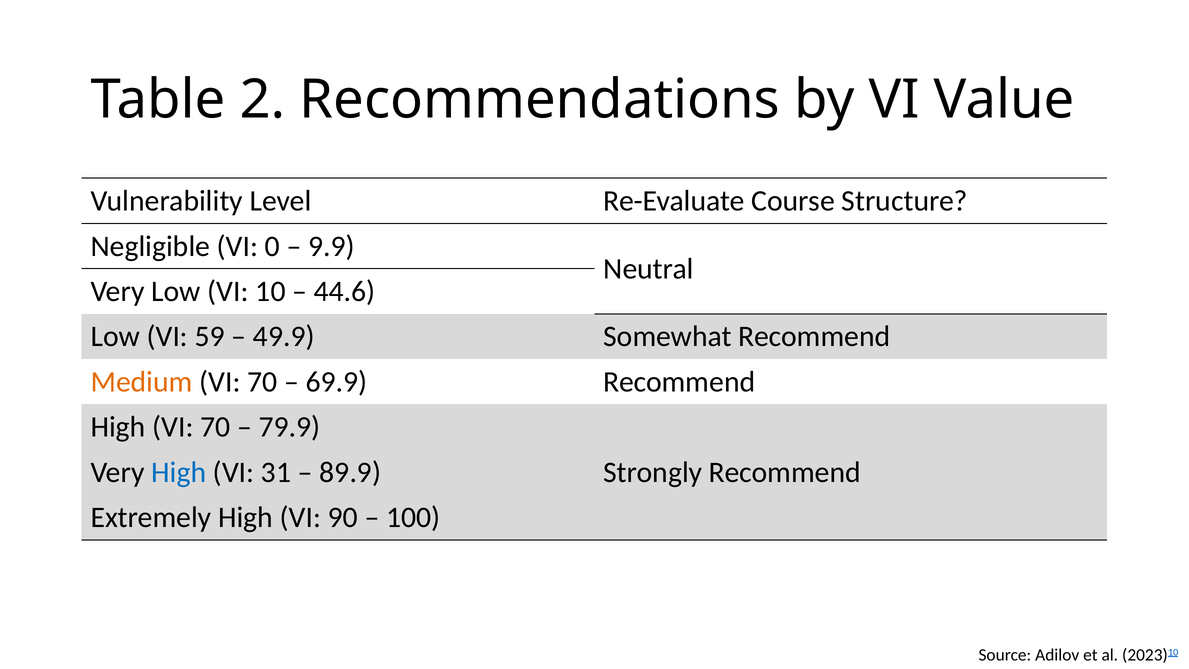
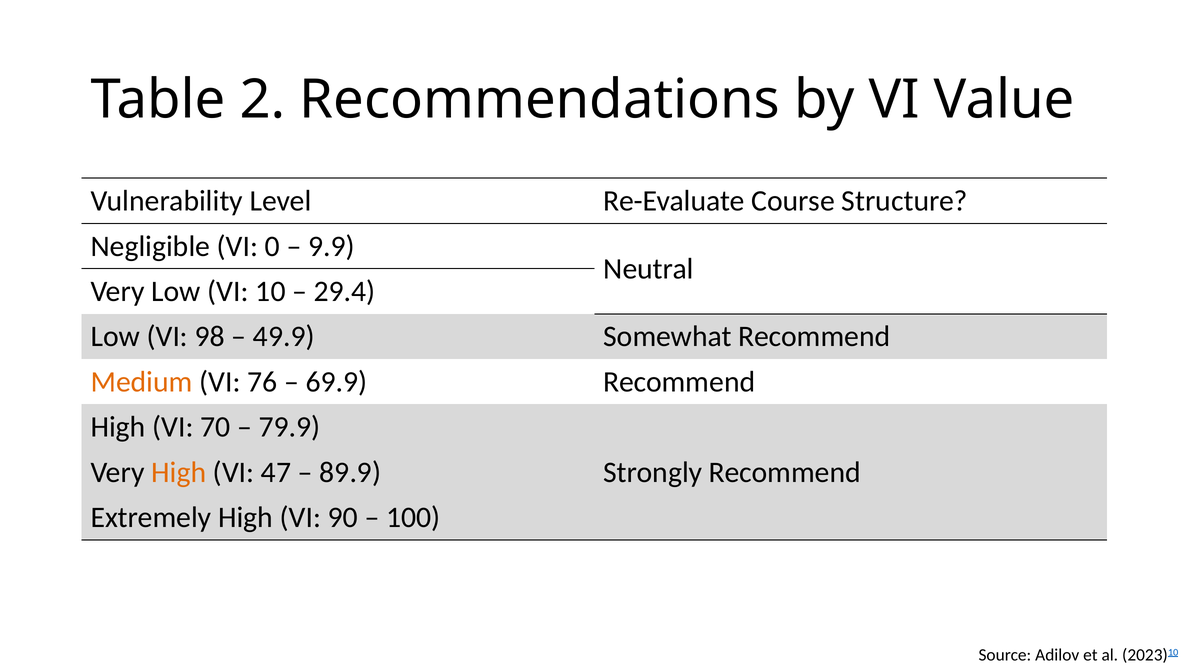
44.6: 44.6 -> 29.4 (345, 291)
59: 59 -> 98 (210, 337)
70: 70 -> 76 (262, 382)
High colour: blue -> orange (179, 472)
31: 31 -> 47 (276, 472)
